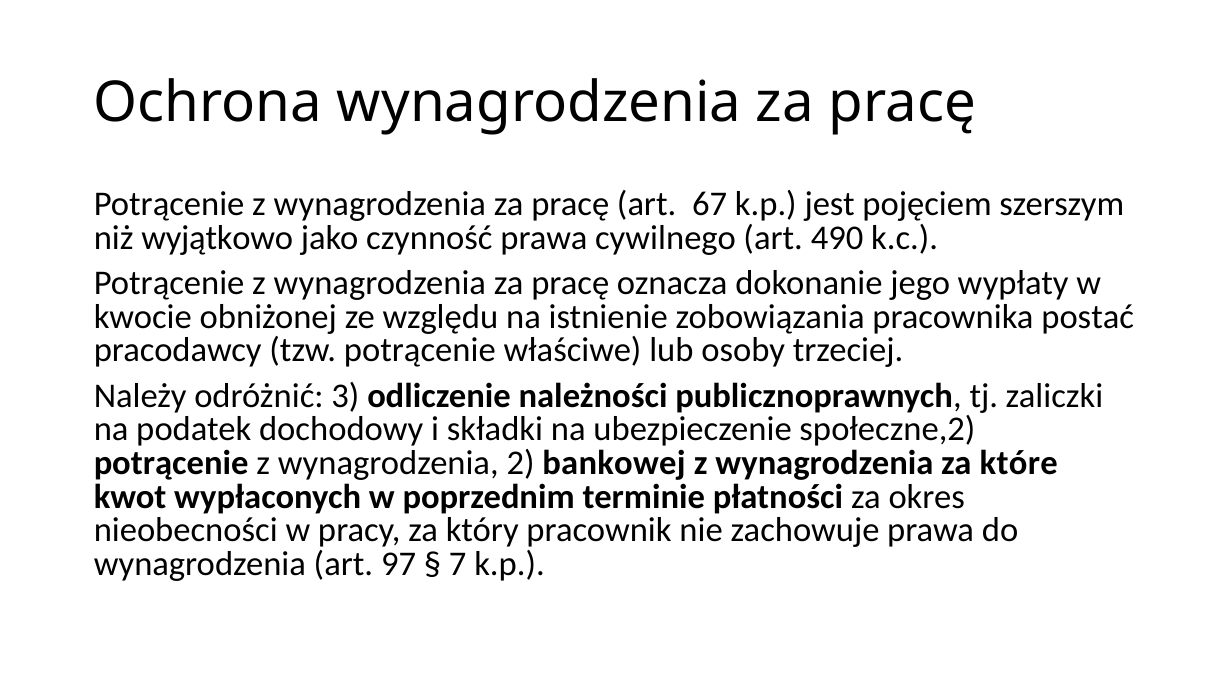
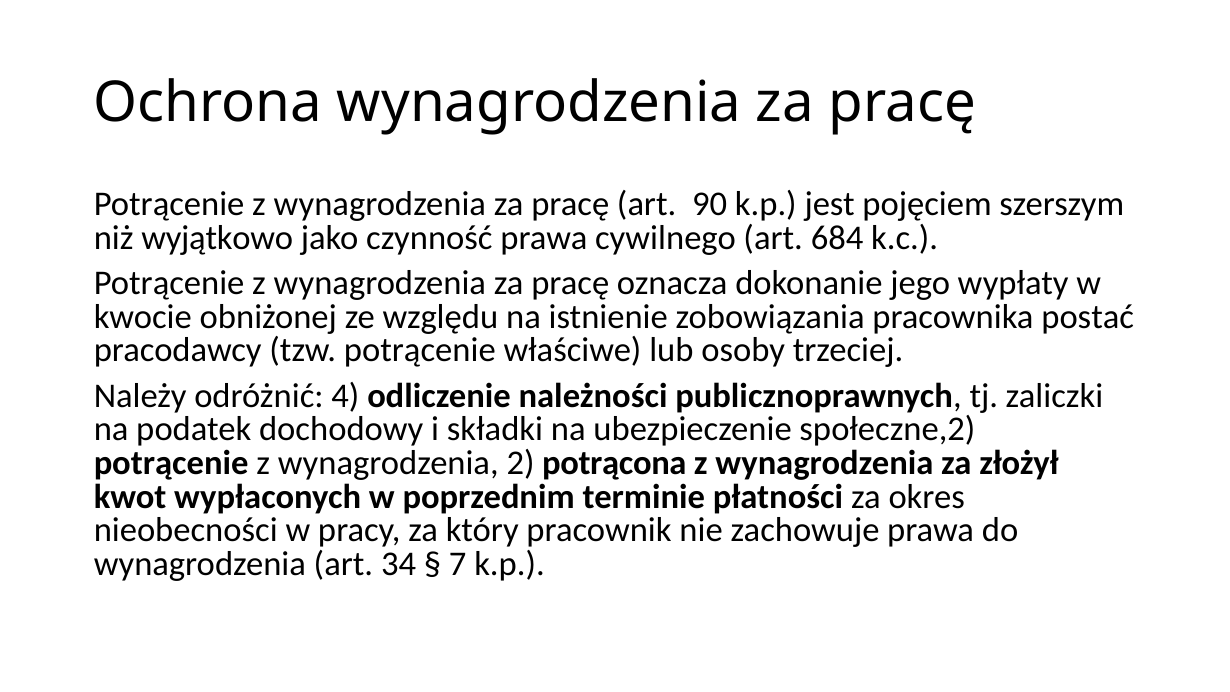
67: 67 -> 90 (710, 204)
490: 490 -> 684 (837, 238)
3: 3 -> 4 (345, 396)
bankowej: bankowej -> potrącona (614, 463)
które: które -> złożył (1019, 463)
97: 97 -> 34 (399, 564)
